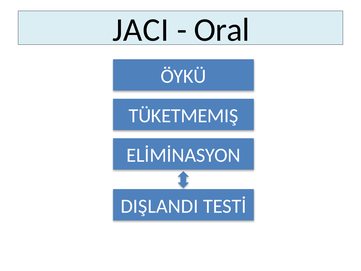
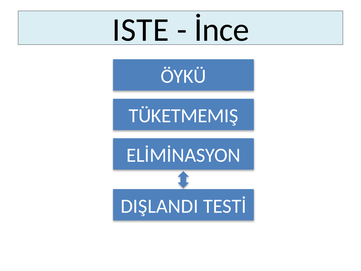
JACI: JACI -> ISTE (141, 30)
Oral: Oral -> İnce (222, 30)
